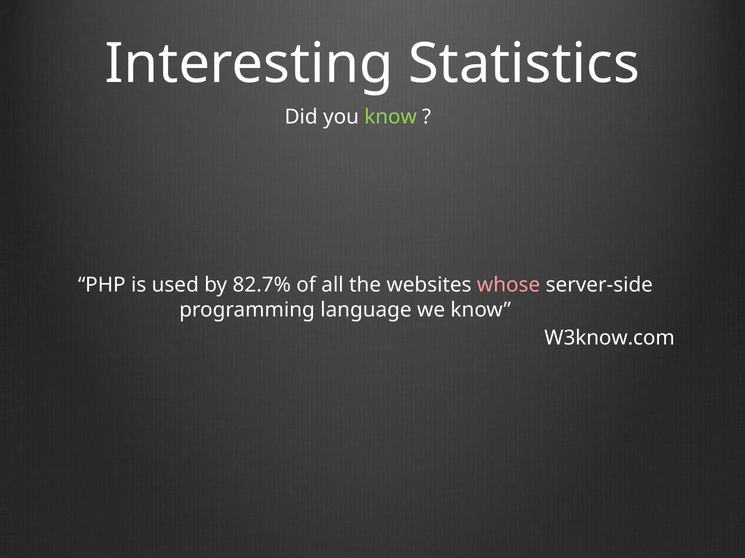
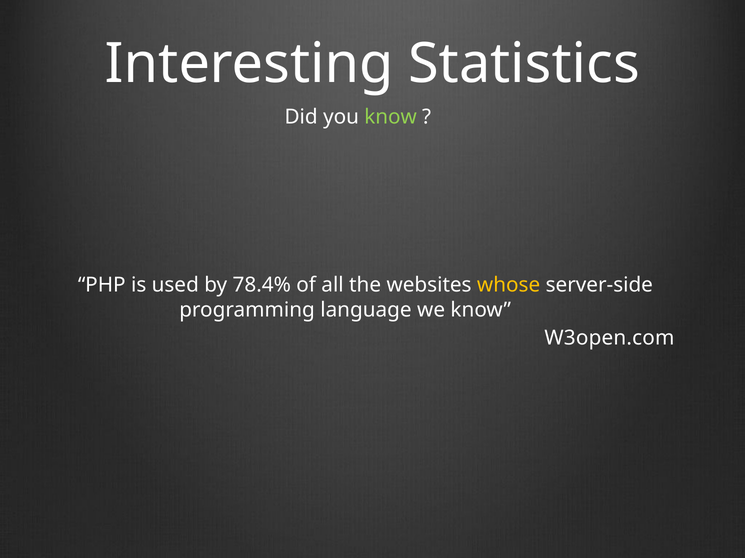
82.7%: 82.7% -> 78.4% (262, 286)
whose colour: pink -> yellow (509, 286)
W3know.com: W3know.com -> W3open.com (609, 338)
